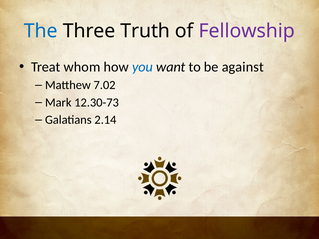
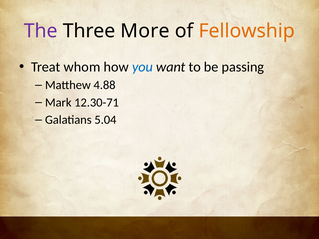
The colour: blue -> purple (41, 31)
Truth: Truth -> More (145, 31)
Fellowship colour: purple -> orange (247, 31)
against: against -> passing (243, 67)
7.02: 7.02 -> 4.88 (105, 85)
12.30-73: 12.30-73 -> 12.30-71 (97, 103)
2.14: 2.14 -> 5.04 (105, 120)
